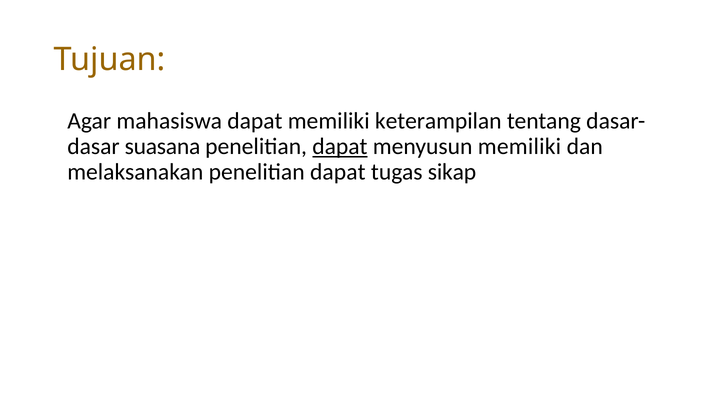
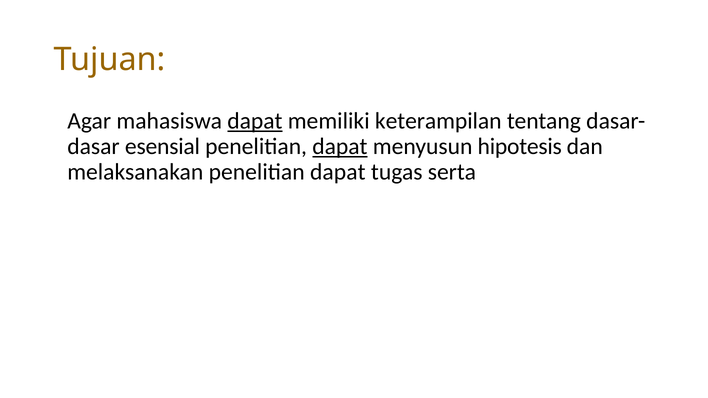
dapat underline: none -> present (255, 121)
suasana: suasana -> esensial (162, 147)
menyusun memiliki: memiliki -> hipotesis (520, 147)
sikap: sikap -> serta (452, 172)
